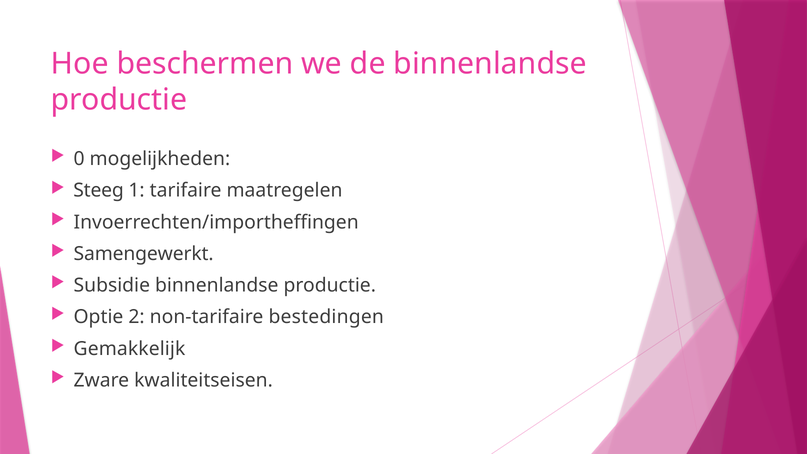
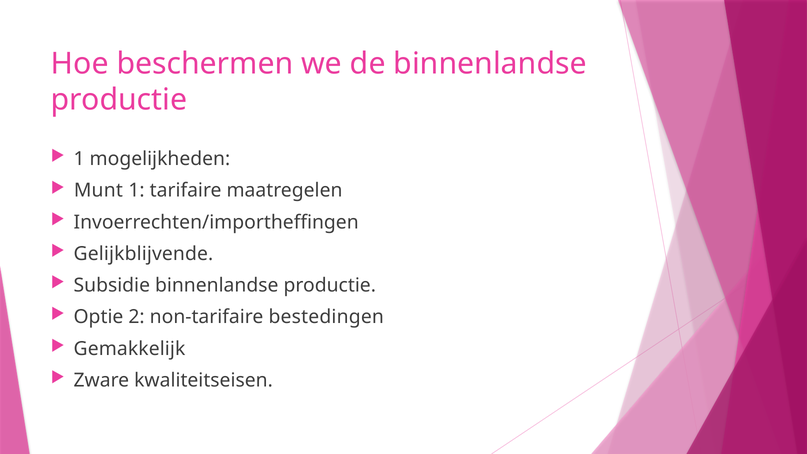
0: 0 -> 1 (79, 159)
Steeg: Steeg -> Munt (98, 191)
Samengewerkt: Samengewerkt -> Gelijkblijvende (143, 254)
